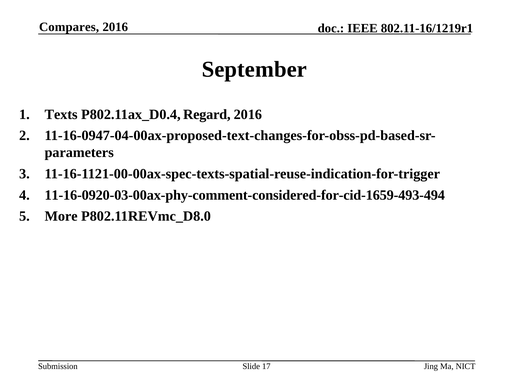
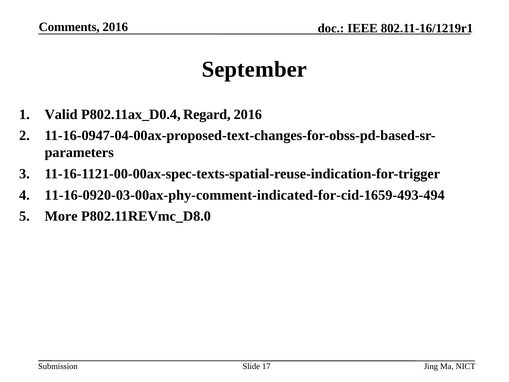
Compares: Compares -> Comments (69, 27)
Texts: Texts -> Valid (61, 114)
11-16-0920-03-00ax-phy-comment-considered-for-cid-1659-493-494: 11-16-0920-03-00ax-phy-comment-considered-for-cid-1659-493-494 -> 11-16-0920-03-00ax-phy-comment-indicated-for-cid-1659-493-494 (245, 195)
